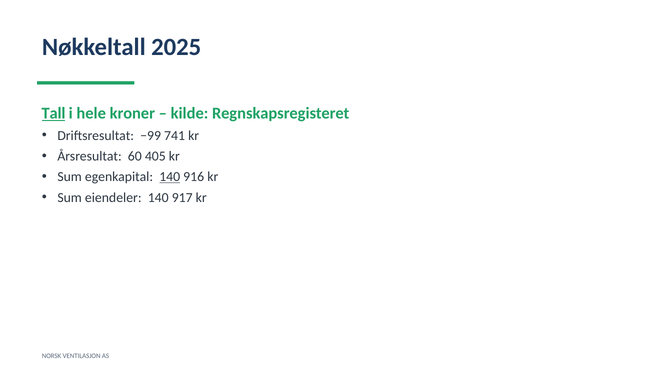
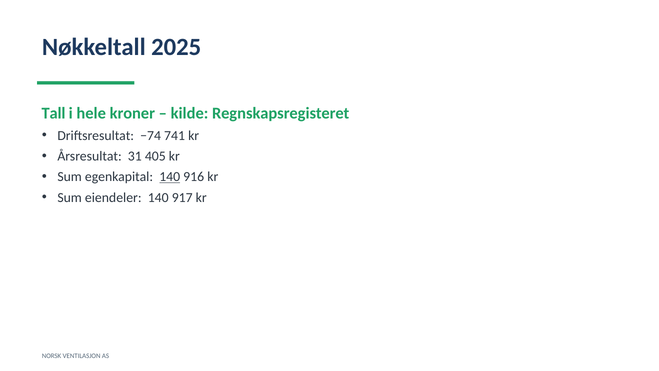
Tall underline: present -> none (54, 113)
−99: −99 -> −74 (151, 136)
60: 60 -> 31 (135, 156)
